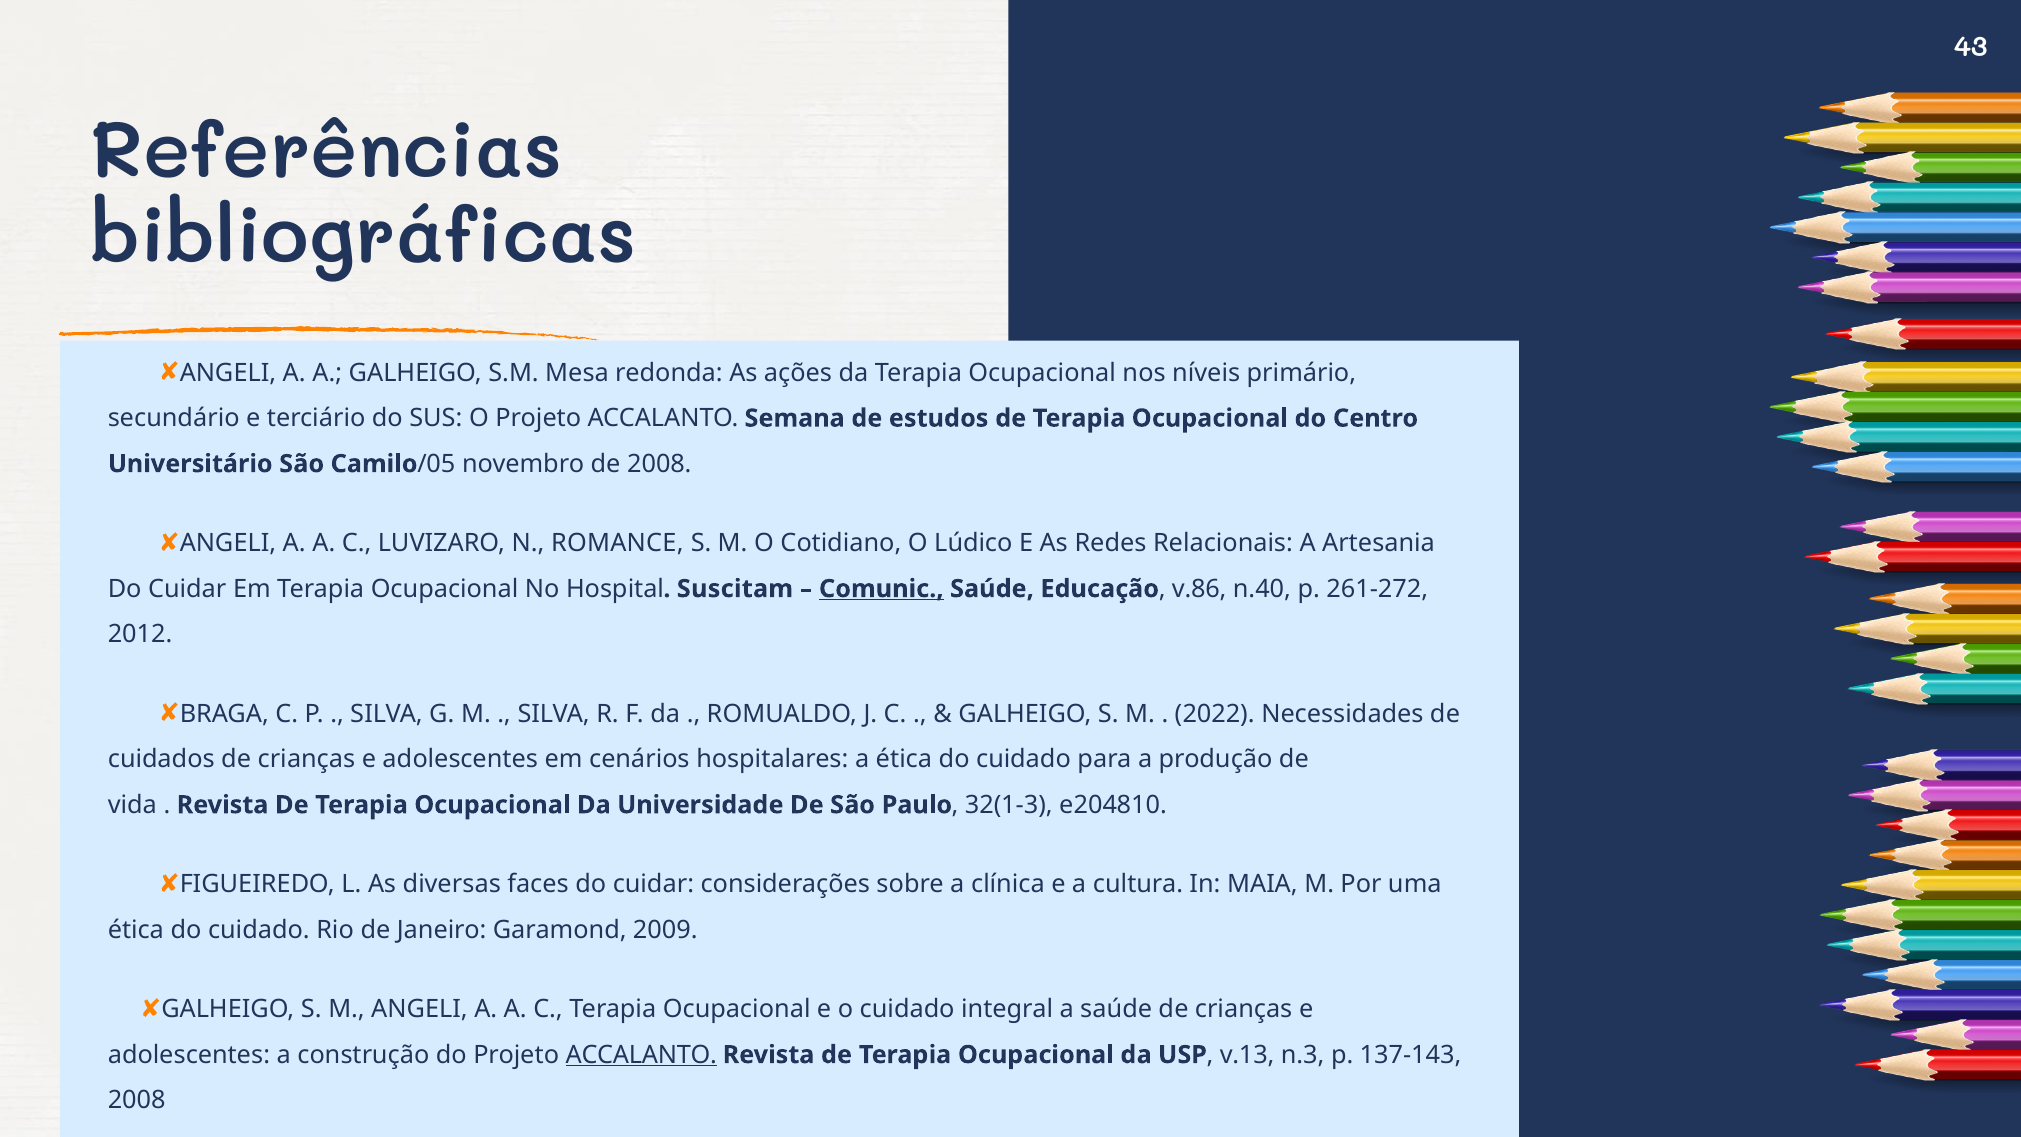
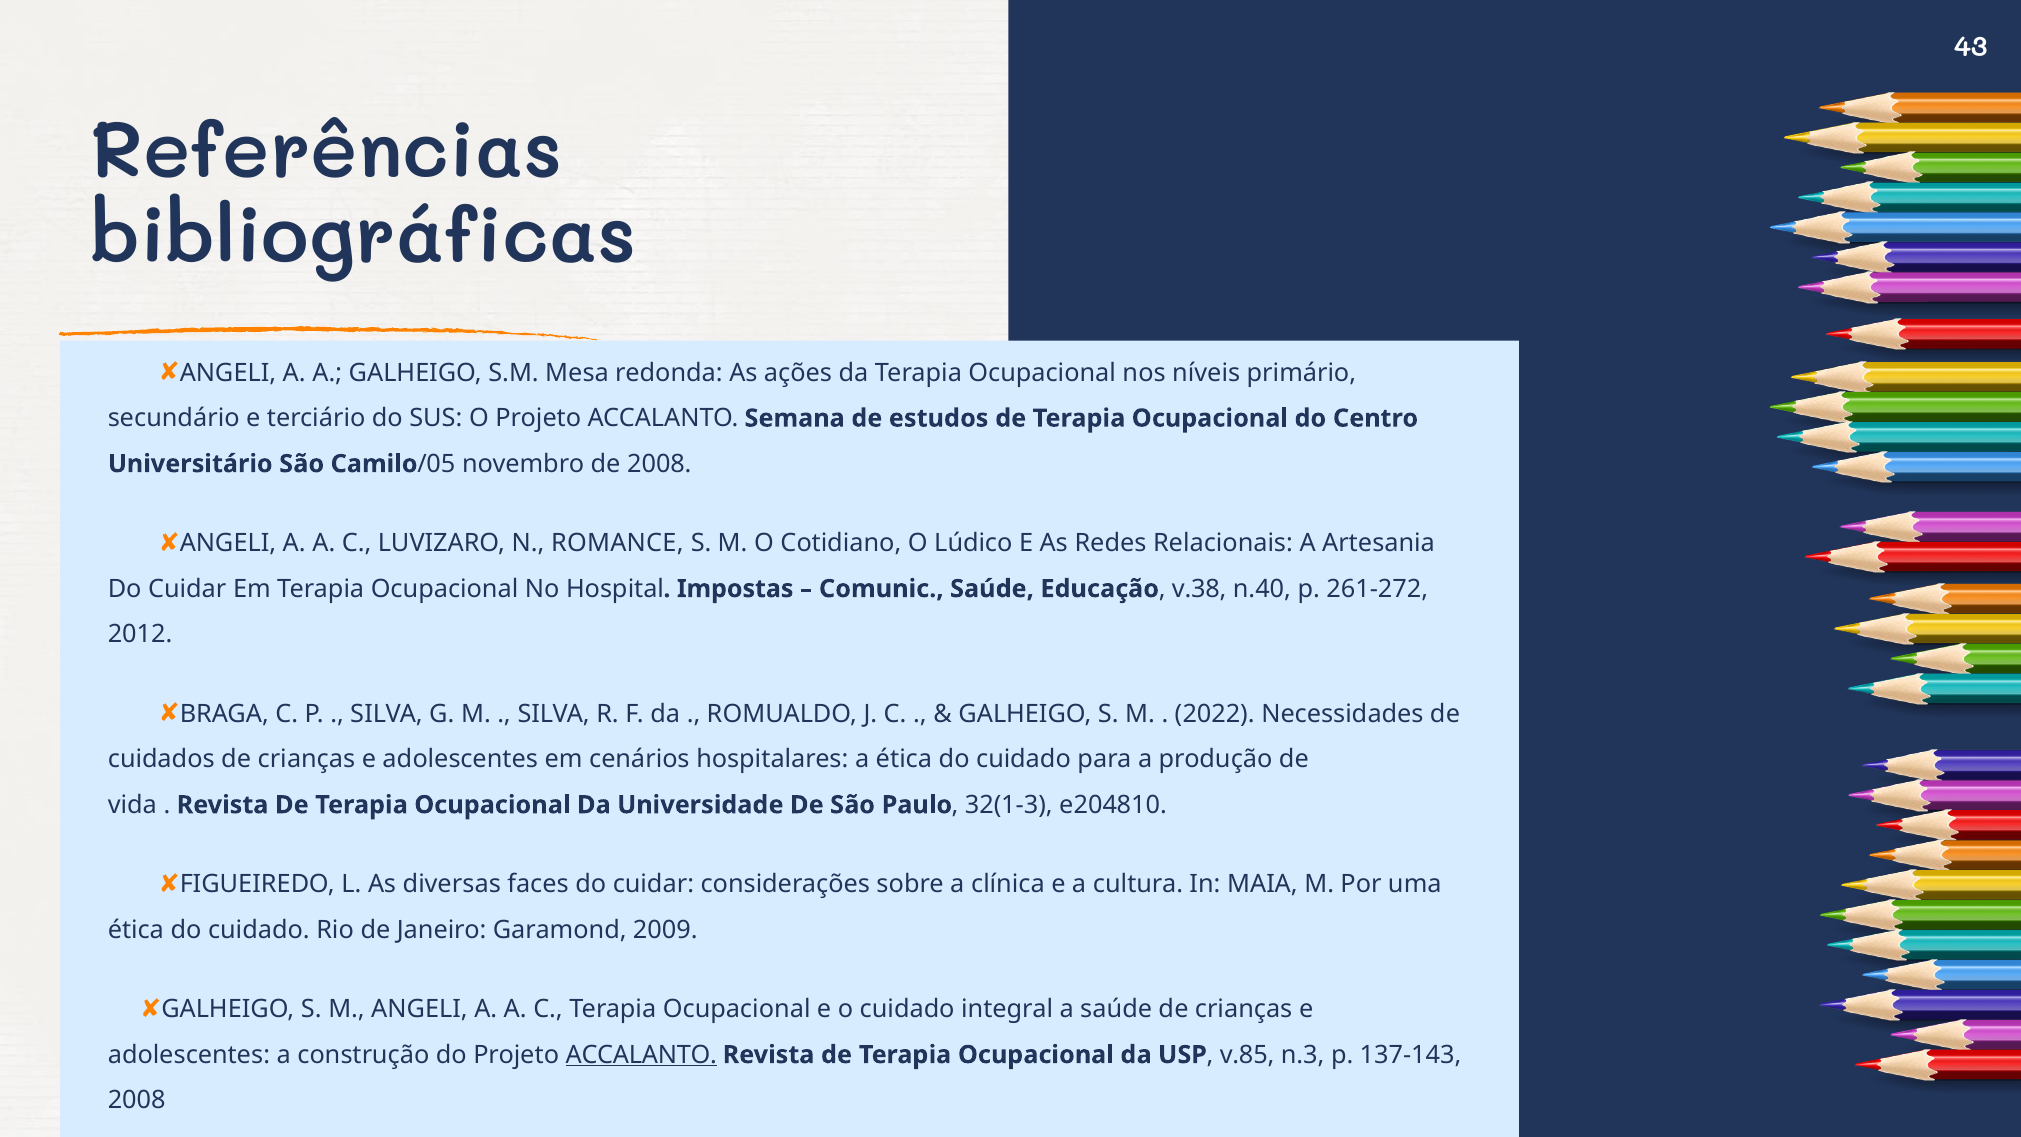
Suscitam: Suscitam -> Impostas (735, 589)
Comunic underline: present -> none (881, 589)
v.86: v.86 -> v.38 (1199, 589)
v.13: v.13 -> v.85 (1247, 1055)
